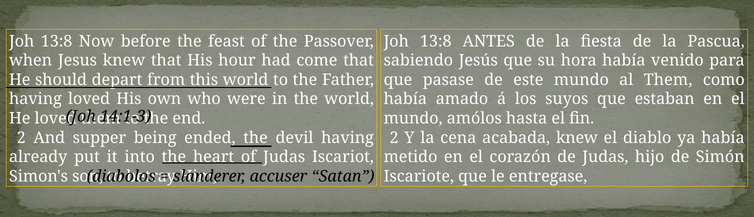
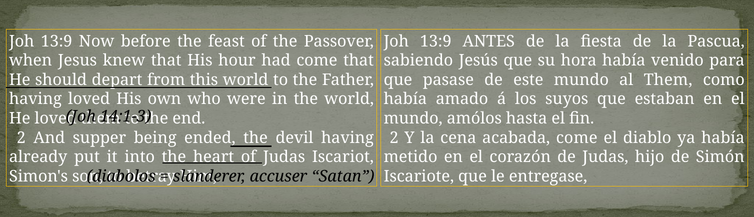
13:8: 13:8 -> 13:9 (57, 41)
13:8: 13:8 -> 13:9 (436, 41)
acabada knew: knew -> come (577, 138)
